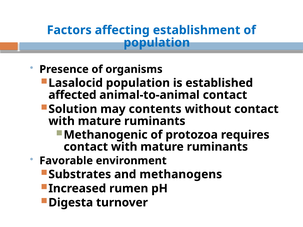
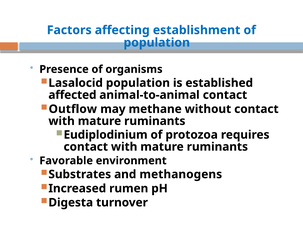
Solution: Solution -> Outflow (73, 109)
contents: contents -> methane (155, 109)
Methanogenic: Methanogenic -> Eudiplodinium (106, 135)
